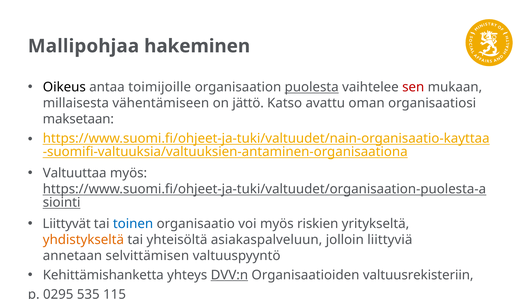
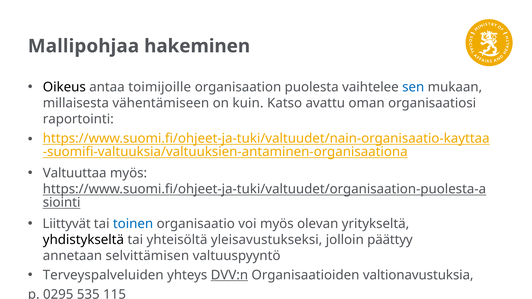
puolesta underline: present -> none (312, 87)
sen colour: red -> blue (413, 87)
jättö: jättö -> kuin (248, 103)
maksetaan: maksetaan -> raportointi (78, 119)
riskien: riskien -> olevan (318, 224)
yhdistykseltä colour: orange -> black (83, 240)
asiakaspalveluun: asiakaspalveluun -> yleisavustukseksi (267, 240)
liittyviä: liittyviä -> päättyy (390, 240)
Kehittämishanketta: Kehittämishanketta -> Terveyspalveluiden (103, 275)
valtuusrekisteriin: valtuusrekisteriin -> valtionavustuksia (418, 275)
